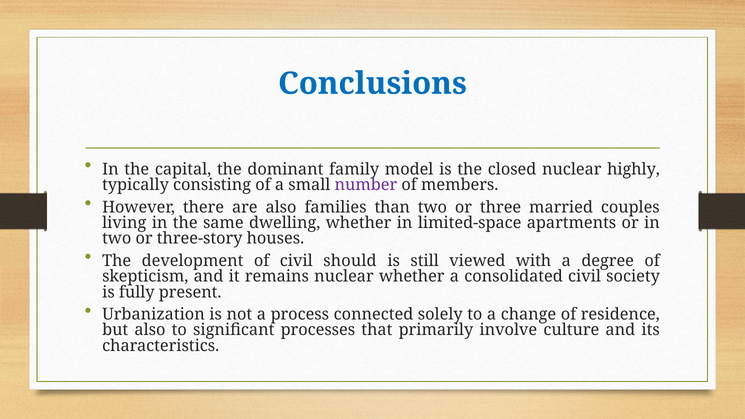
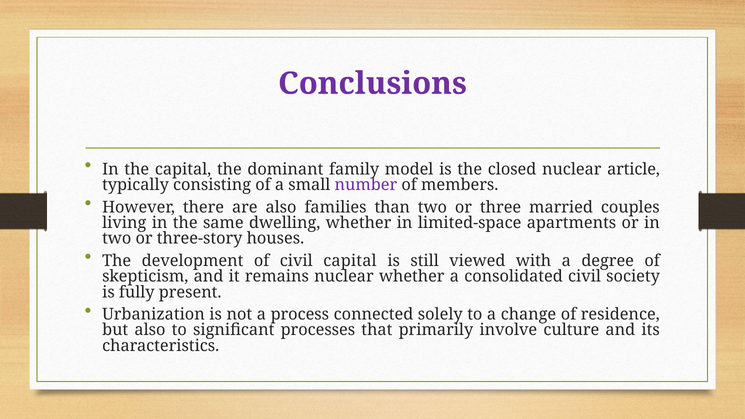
Conclusions colour: blue -> purple (372, 84)
highly: highly -> article (634, 169)
civil should: should -> capital (350, 261)
